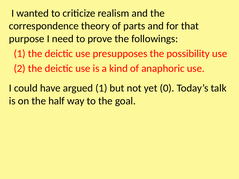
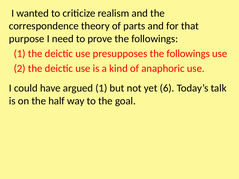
presupposes the possibility: possibility -> followings (188, 54)
0: 0 -> 6 (167, 88)
